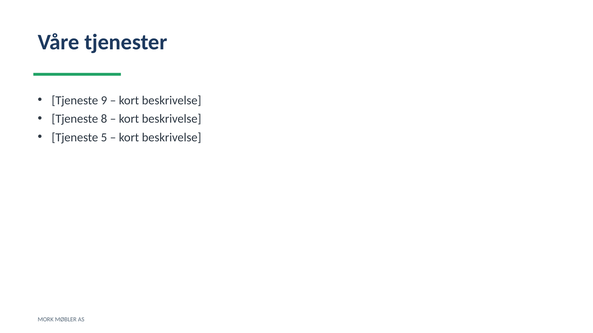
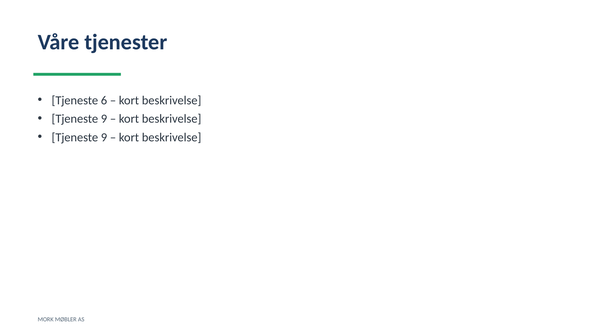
9: 9 -> 6 (104, 100)
8: 8 -> 9 (104, 119)
5: 5 -> 9 (104, 138)
